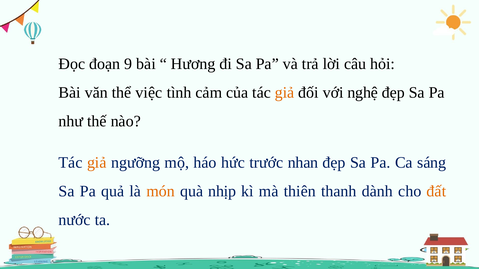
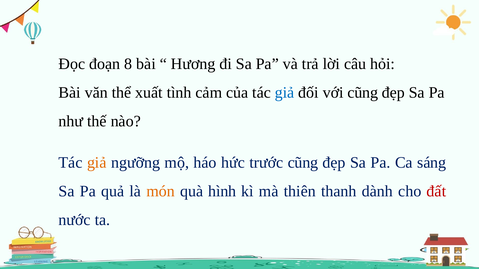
9: 9 -> 8 (128, 64)
việc: việc -> xuất (149, 93)
giả colour: orange -> blue (285, 93)
với nghệ: nghệ -> cũng (363, 93)
trước nhan: nhan -> cũng (303, 163)
nhịp: nhịp -> hình (222, 191)
đất colour: orange -> red (436, 191)
